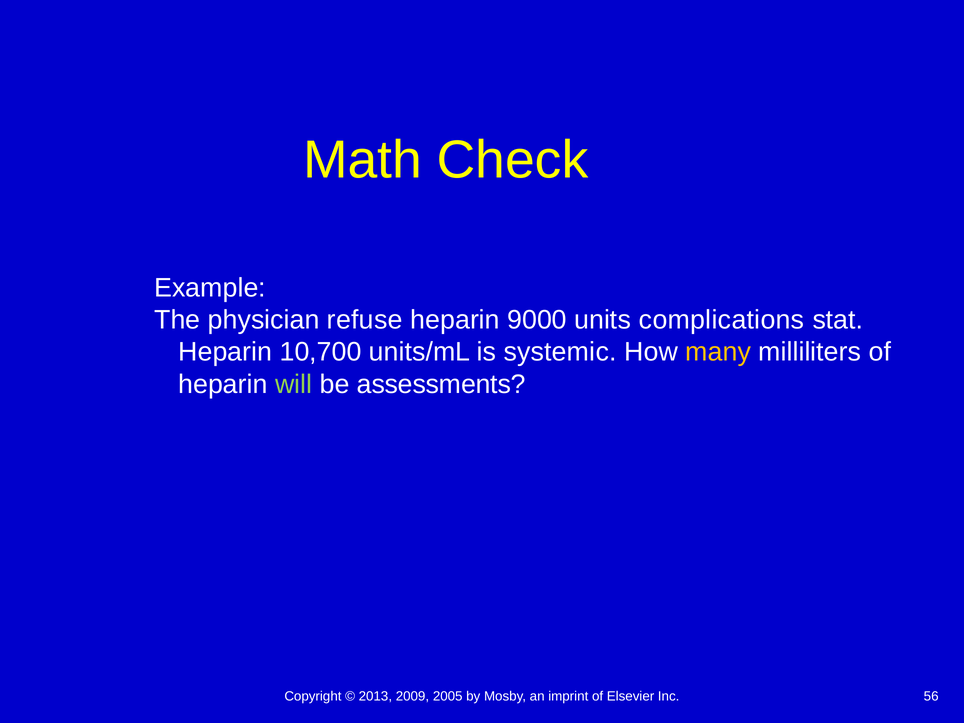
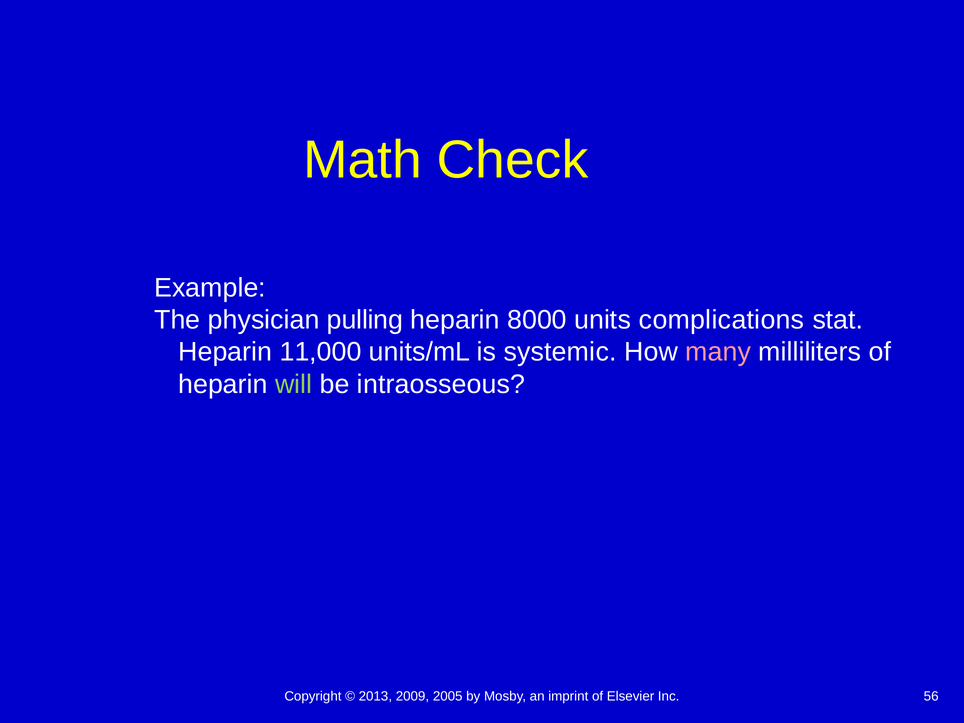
refuse: refuse -> pulling (365, 320)
9000: 9000 -> 8000 (537, 320)
10,700: 10,700 -> 11,000 (321, 352)
many colour: yellow -> pink (718, 352)
assessments: assessments -> intraosseous (441, 384)
